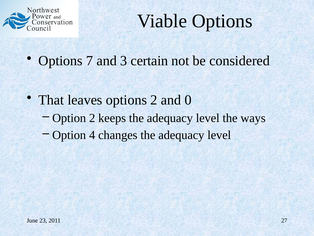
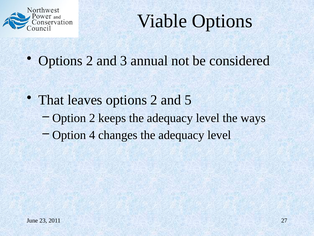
7: 7 -> 2 (90, 61)
certain: certain -> annual (149, 61)
0: 0 -> 5 (188, 100)
